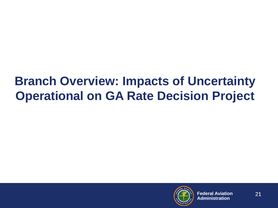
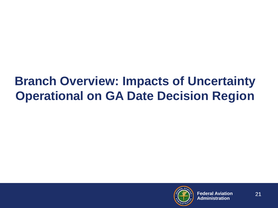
Rate: Rate -> Date (140, 96)
Project: Project -> Region (233, 96)
